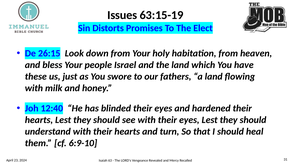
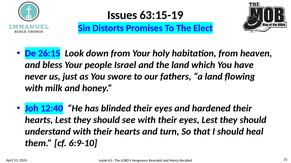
these: these -> never (36, 77)
